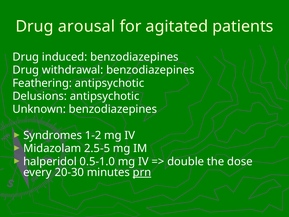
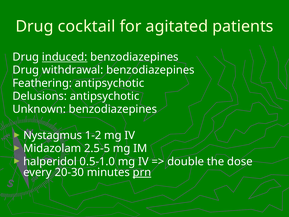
arousal: arousal -> cocktail (87, 26)
induced underline: none -> present (65, 57)
Syndromes: Syndromes -> Nystagmus (53, 135)
